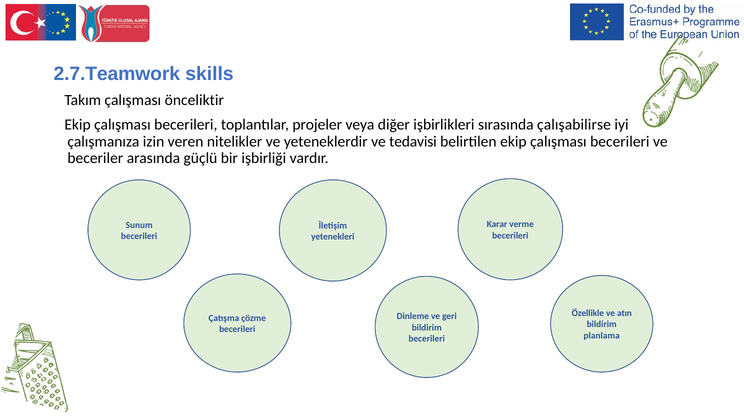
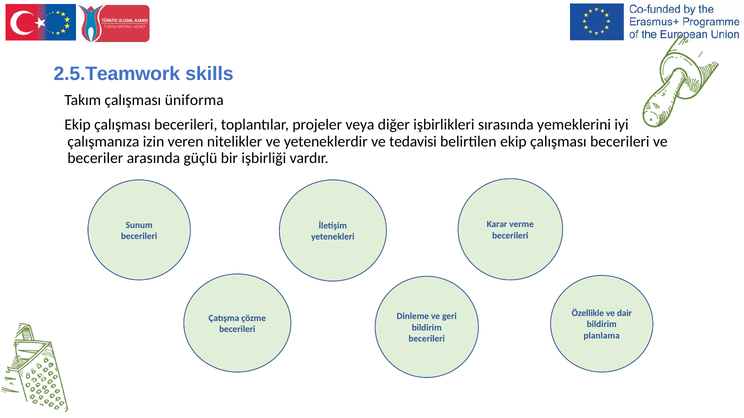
2.7.Teamwork: 2.7.Teamwork -> 2.5.Teamwork (117, 74)
önceliktir: önceliktir -> üniforma (194, 101)
çalışabilirse: çalışabilirse -> yemeklerini (574, 125)
atın: atın -> dair (624, 314)
